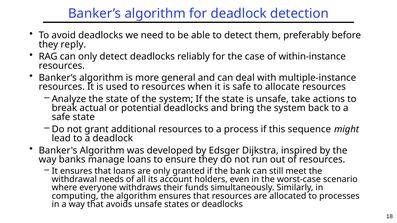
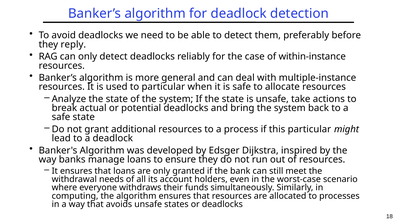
to resources: resources -> particular (163, 87)
this sequence: sequence -> particular (309, 129)
